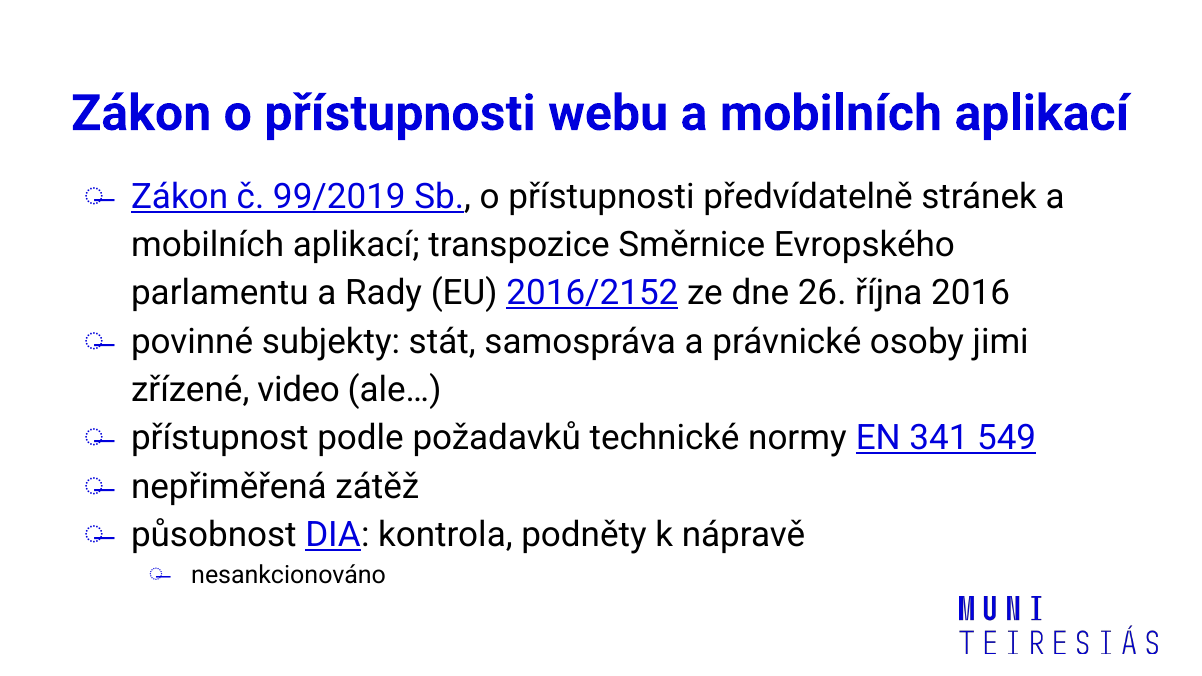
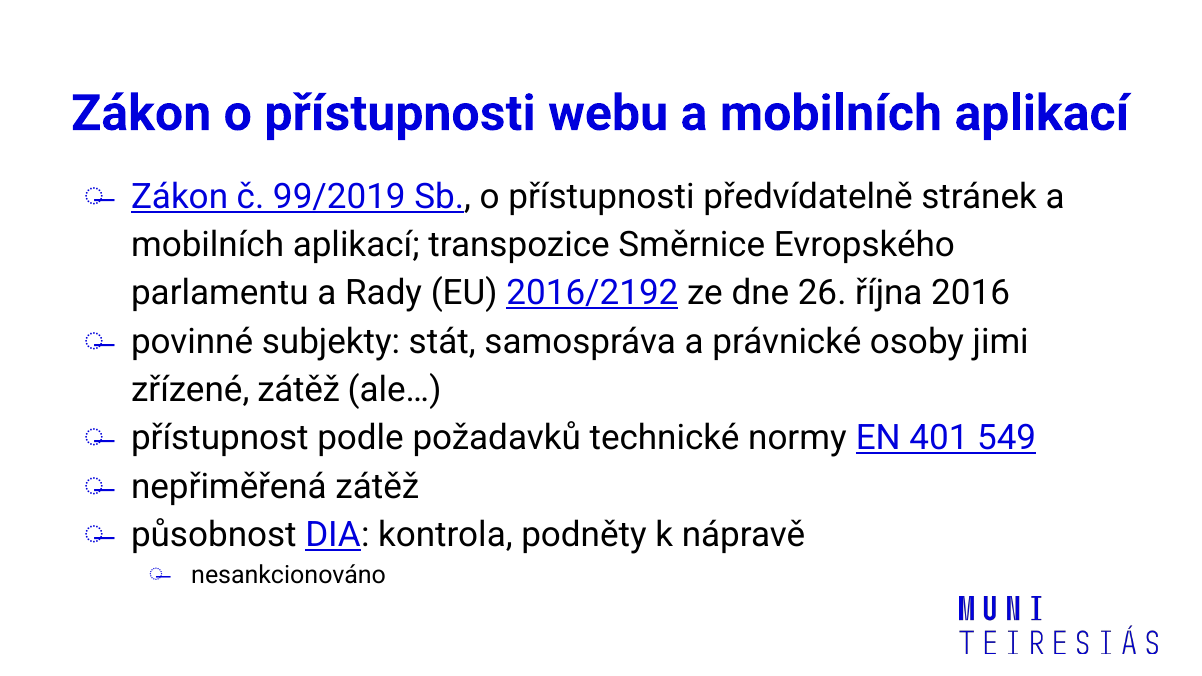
2016/2152: 2016/2152 -> 2016/2192 (592, 293)
zřízené video: video -> zátěž (299, 390)
341: 341 -> 401 (939, 438)
